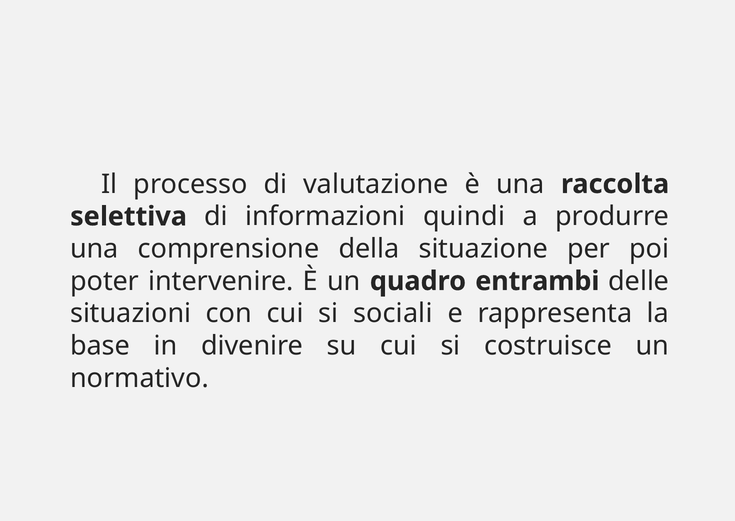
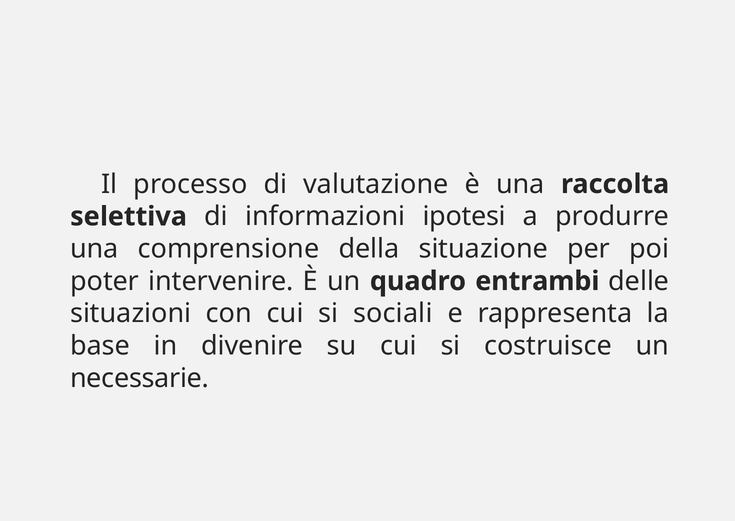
quindi: quindi -> ipotesi (464, 217)
normativo: normativo -> necessarie (140, 378)
